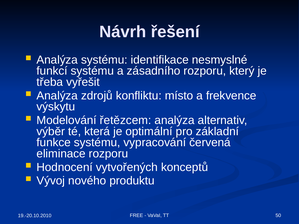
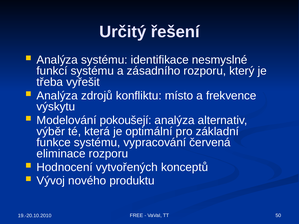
Návrh: Návrh -> Určitý (123, 32)
řetězcem: řetězcem -> pokoušejí (126, 120)
